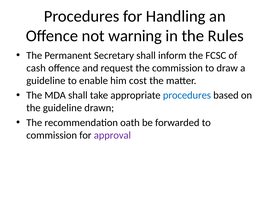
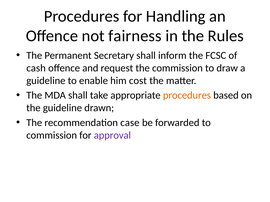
warning: warning -> fairness (135, 36)
procedures colour: blue -> orange (187, 96)
oath: oath -> case (130, 123)
